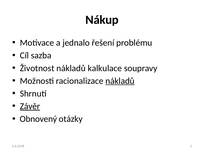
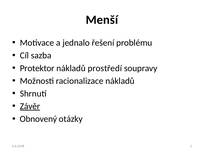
Nákup: Nákup -> Menší (102, 20)
Životnost: Životnost -> Protektor (37, 68)
kalkulace: kalkulace -> prostředí (105, 68)
nákladů underline: present -> none (120, 81)
